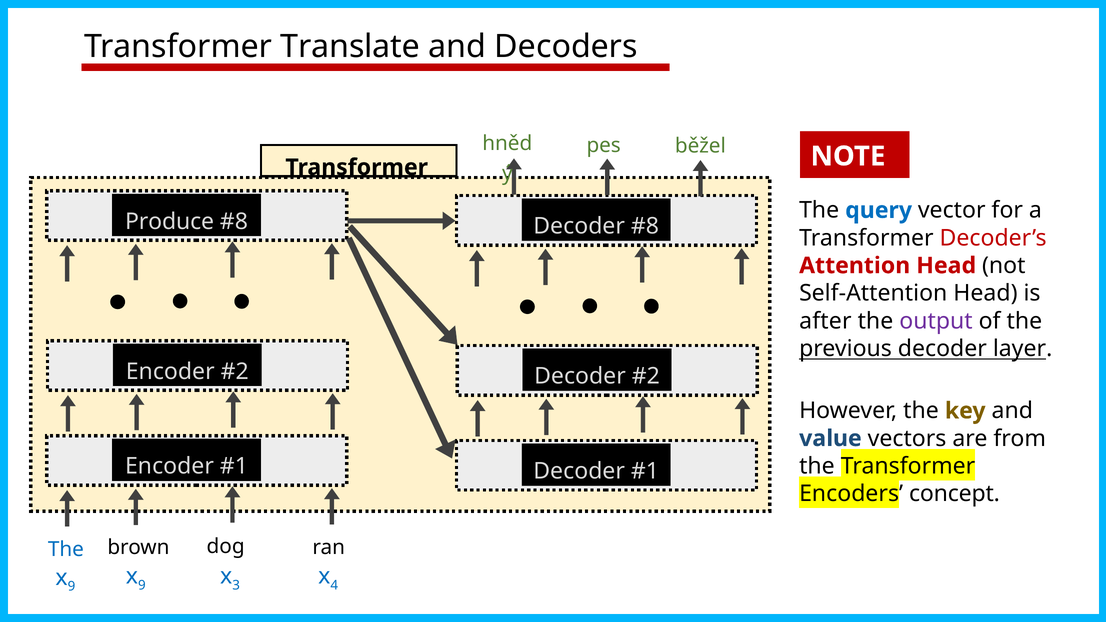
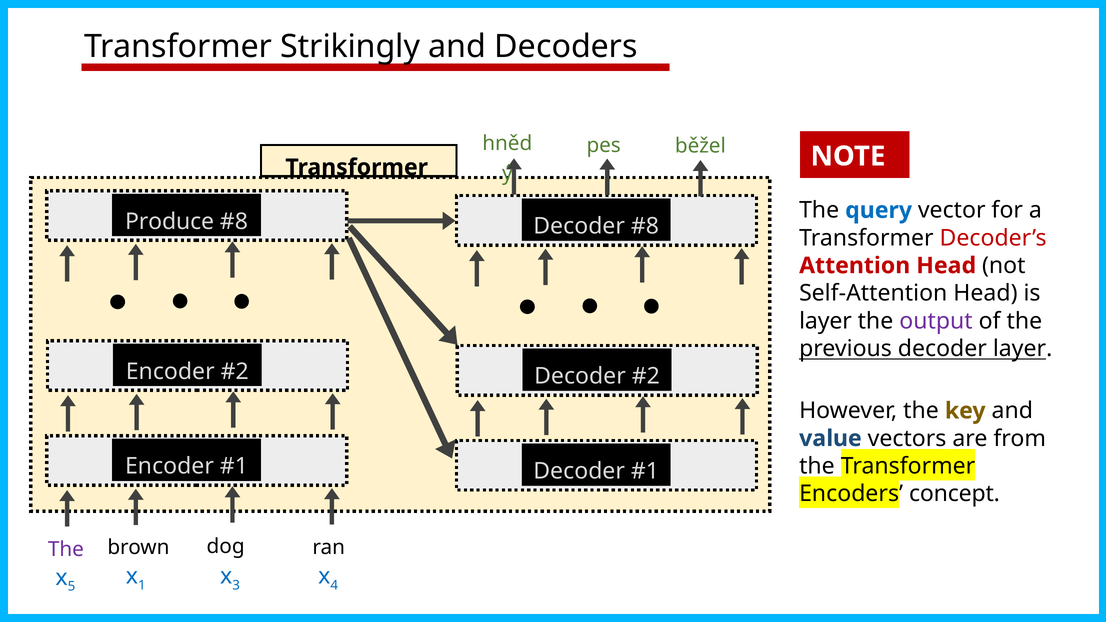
Translate: Translate -> Strikingly (350, 46)
after: after -> layer (825, 321)
The colour: blue -> purple (66, 550)
9: 9 -> 5 (72, 586)
9: 9 -> 1 (142, 585)
